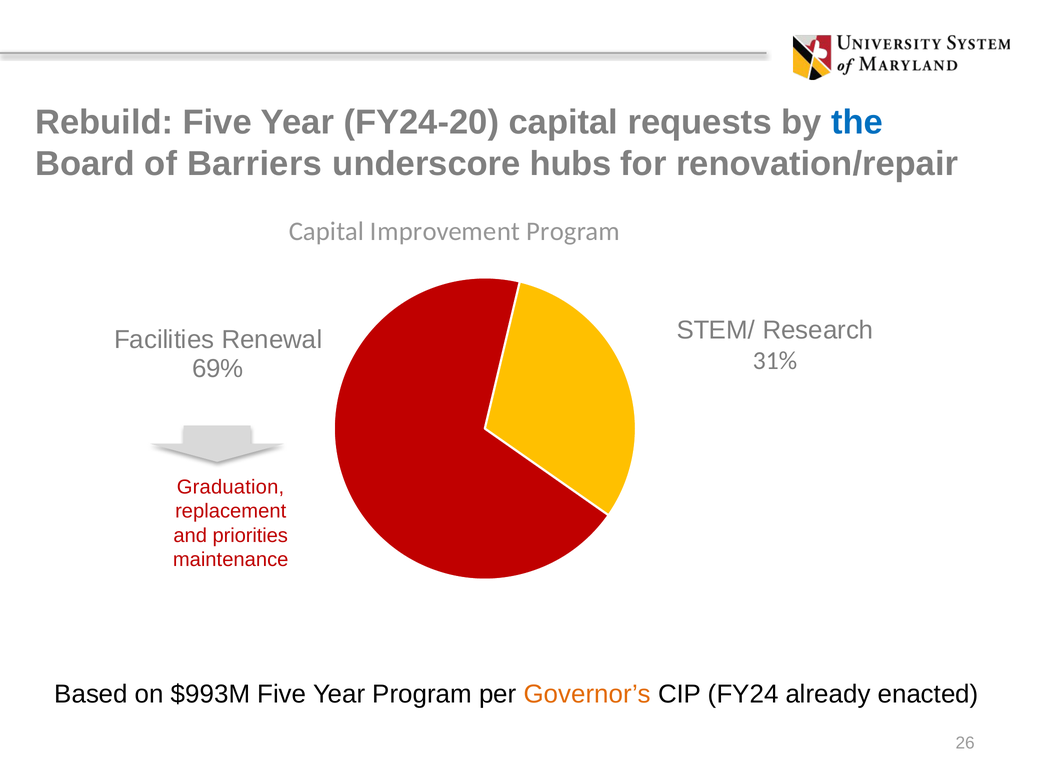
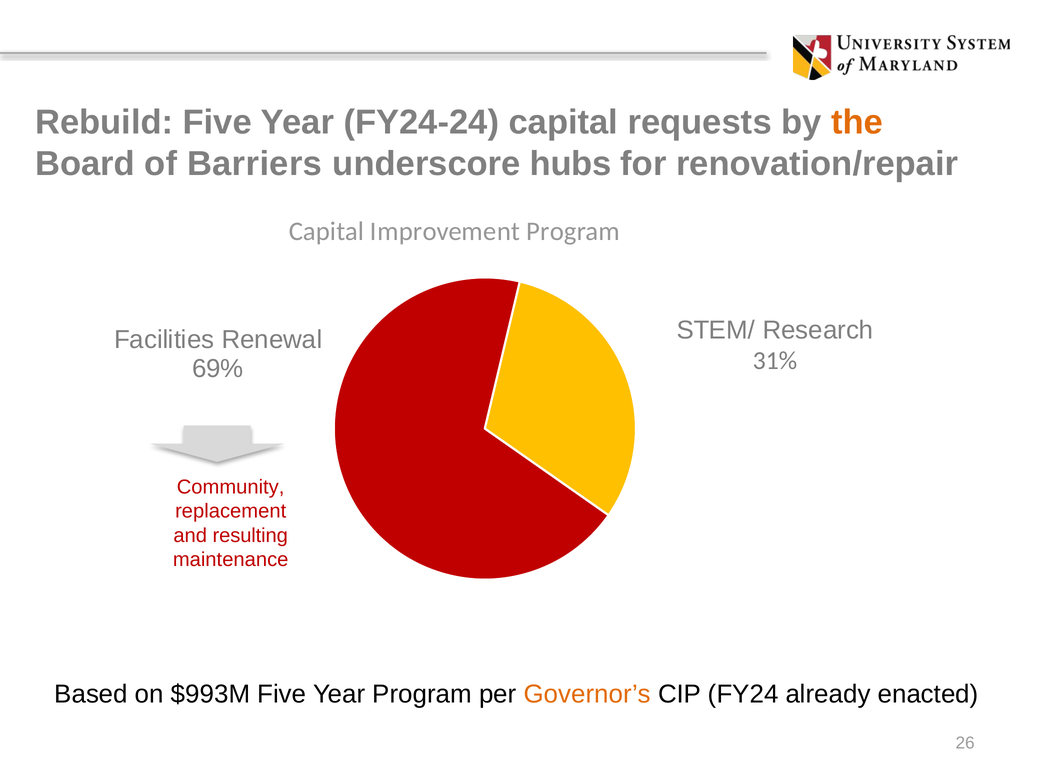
FY24-20: FY24-20 -> FY24-24 (421, 122)
the colour: blue -> orange (857, 122)
Graduation: Graduation -> Community (231, 487)
priorities: priorities -> resulting (250, 535)
